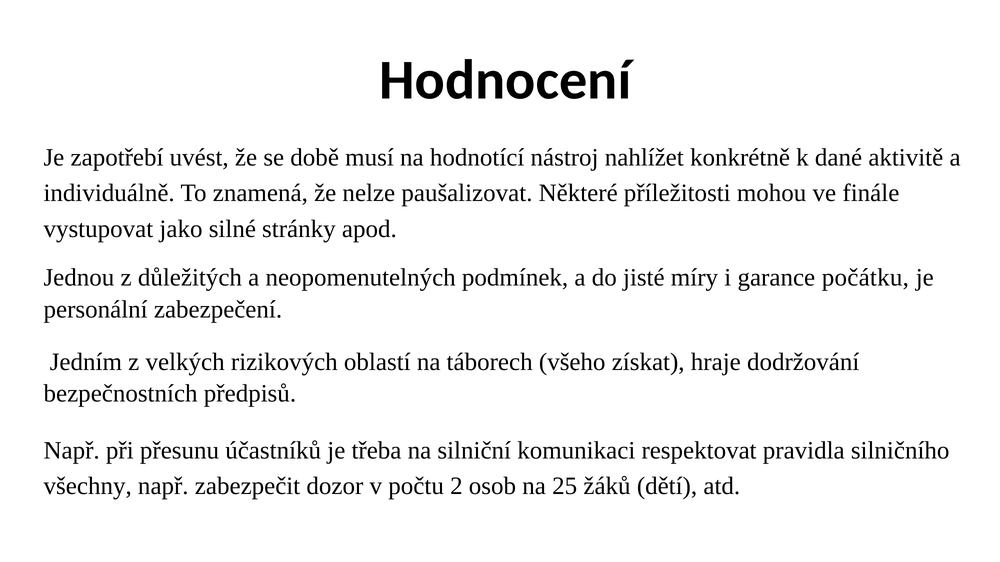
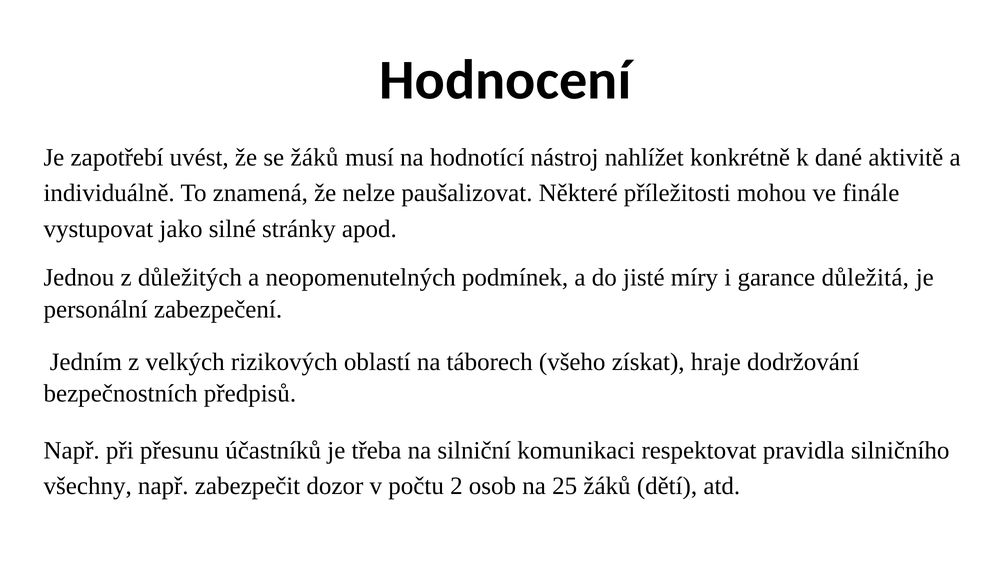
se době: době -> žáků (315, 158)
počátku: počátku -> důležitá (865, 278)
